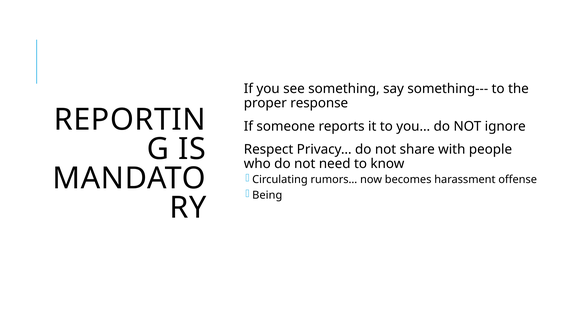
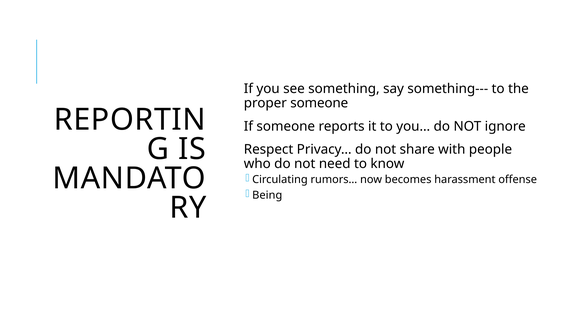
proper response: response -> someone (319, 103)
